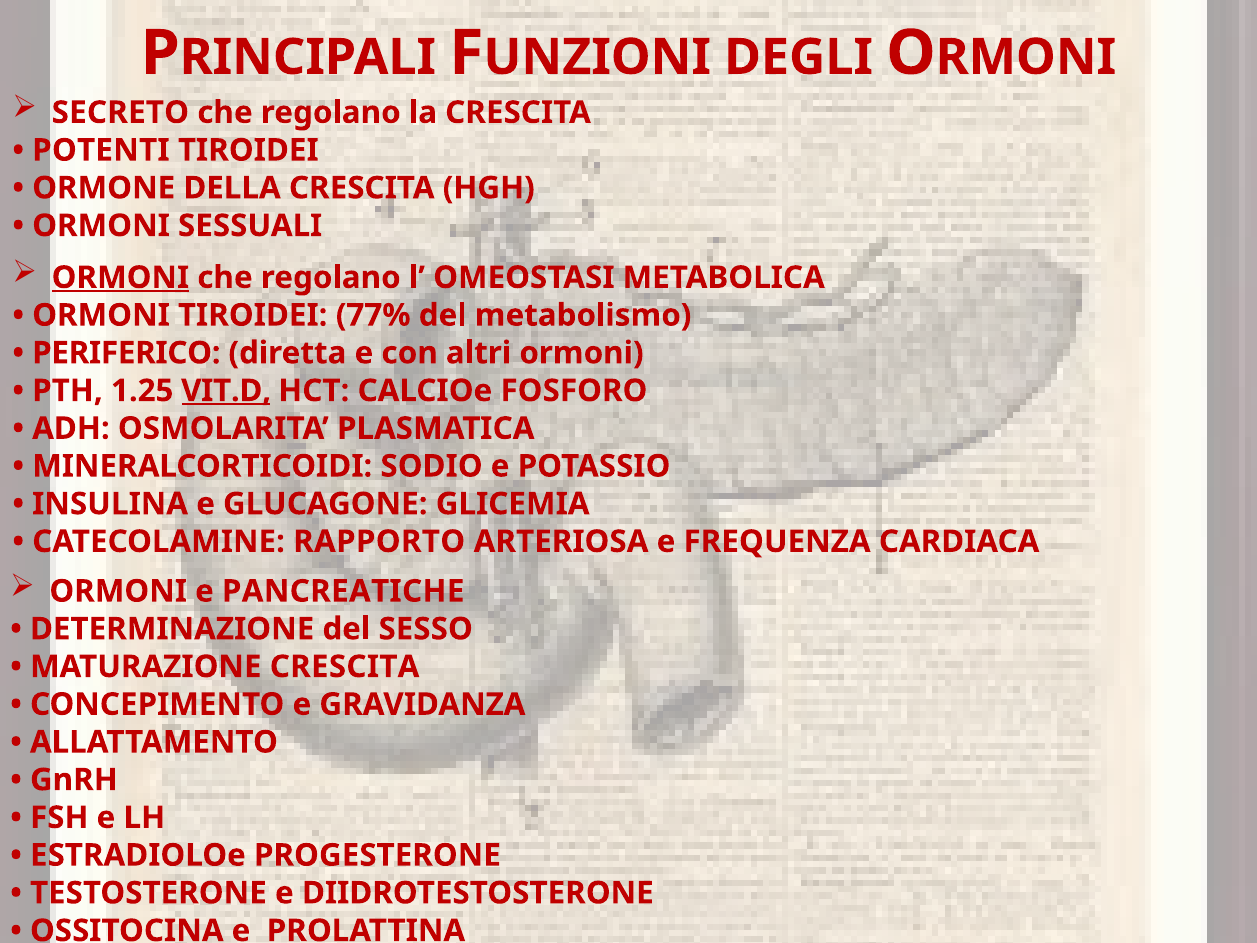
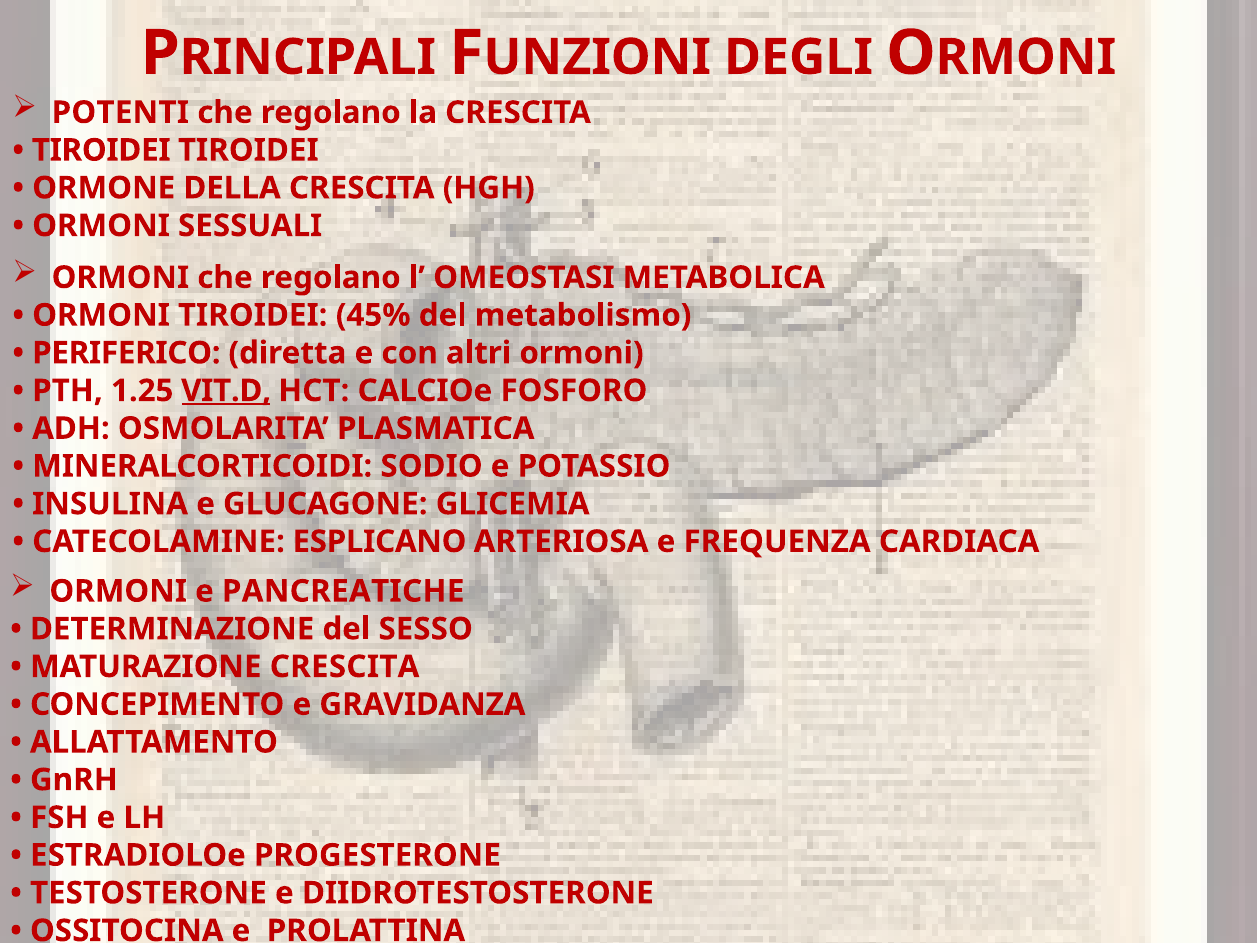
SECRETO: SECRETO -> POTENTI (120, 113)
POTENTI: POTENTI -> TIROIDEI (101, 150)
ORMONI underline: present -> none (120, 278)
77%: 77% -> 45% (373, 315)
RAPPORTO: RAPPORTO -> ESPLICANO (379, 541)
